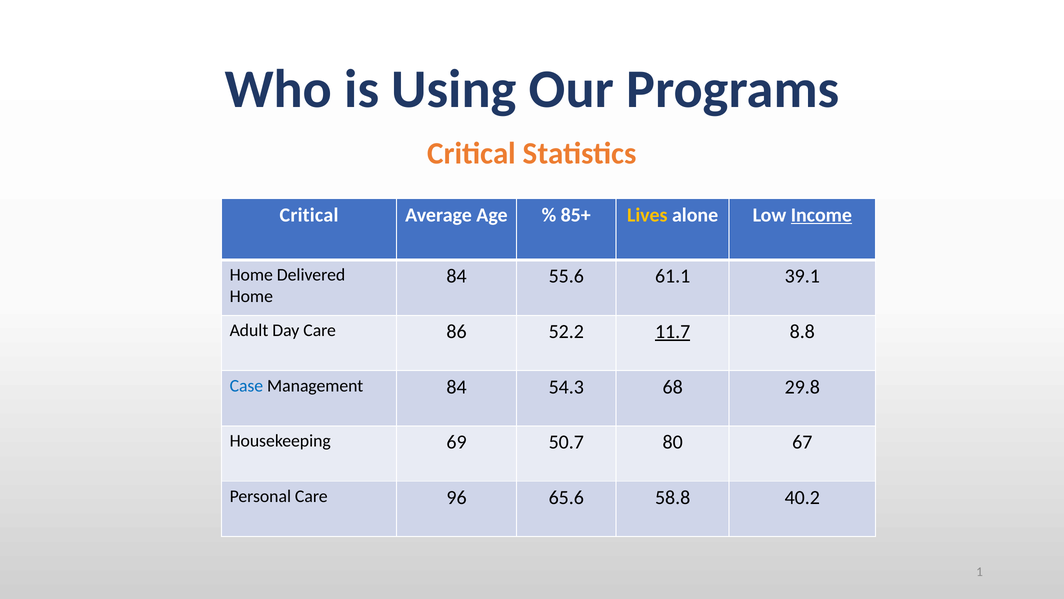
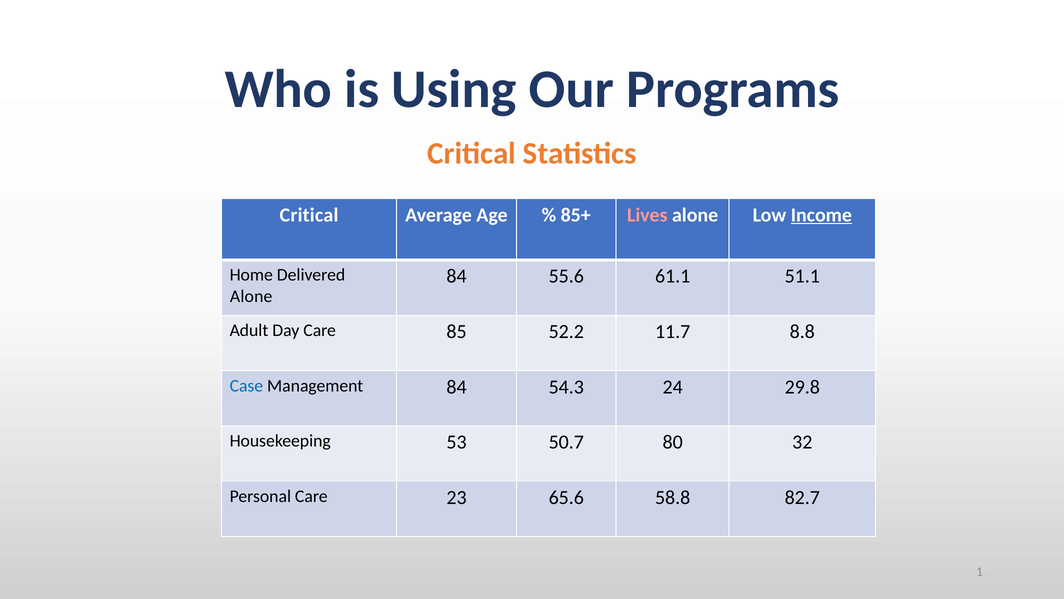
Lives colour: yellow -> pink (647, 215)
39.1: 39.1 -> 51.1 (802, 276)
Home: Home -> Alone (251, 296)
86: 86 -> 85 (457, 331)
11.7 underline: present -> none (673, 331)
68: 68 -> 24 (673, 387)
69: 69 -> 53 (457, 442)
67: 67 -> 32 (802, 442)
96: 96 -> 23 (457, 497)
40.2: 40.2 -> 82.7 (802, 497)
